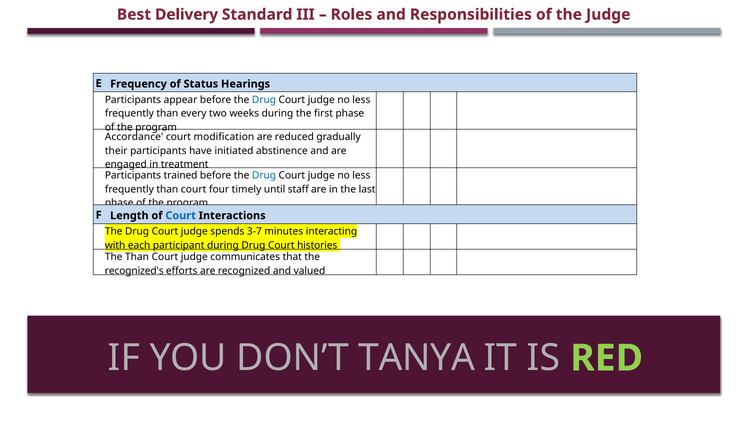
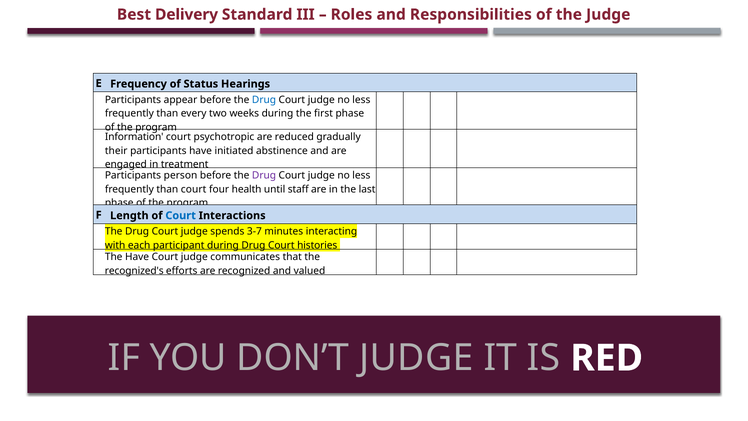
Accordance: Accordance -> Information (134, 137)
modification: modification -> psychotropic (224, 137)
trained: trained -> person (181, 175)
Drug colour: blue -> purple (264, 175)
timely: timely -> health (247, 189)
The Than: Than -> Have (137, 257)
DON’T TANYA: TANYA -> JUDGE (416, 358)
RED colour: light green -> white (607, 358)
